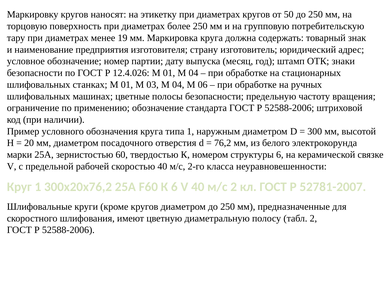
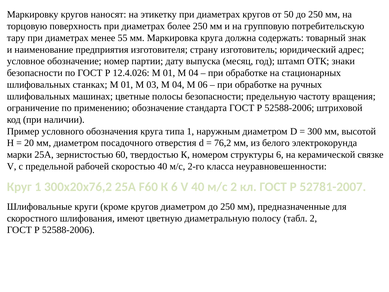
19: 19 -> 55 (123, 38)
